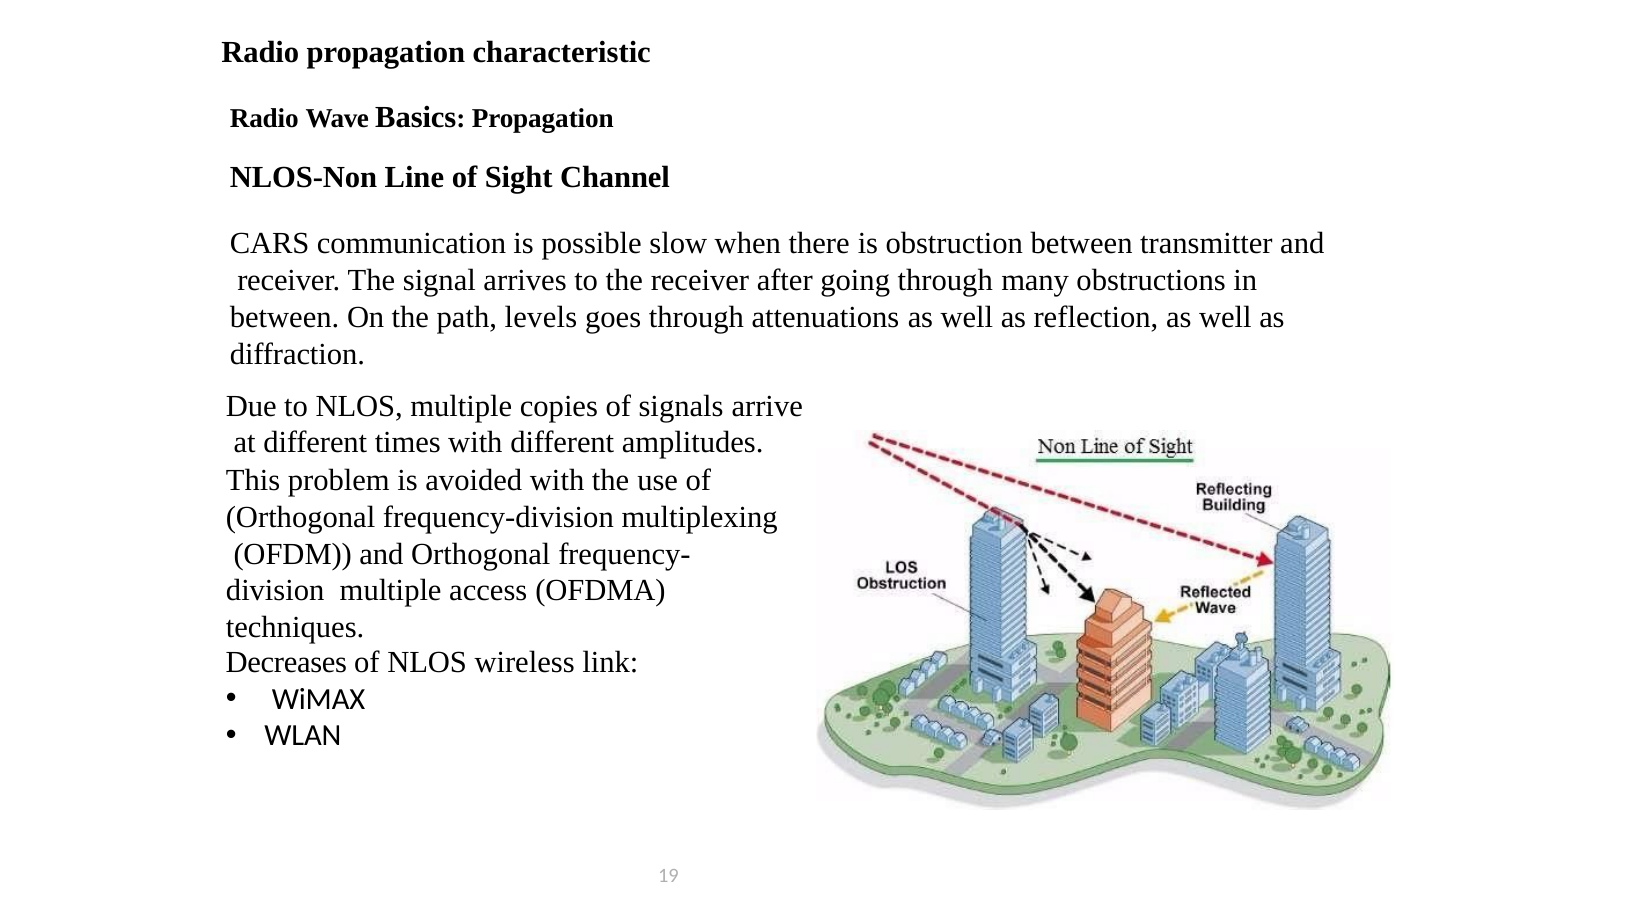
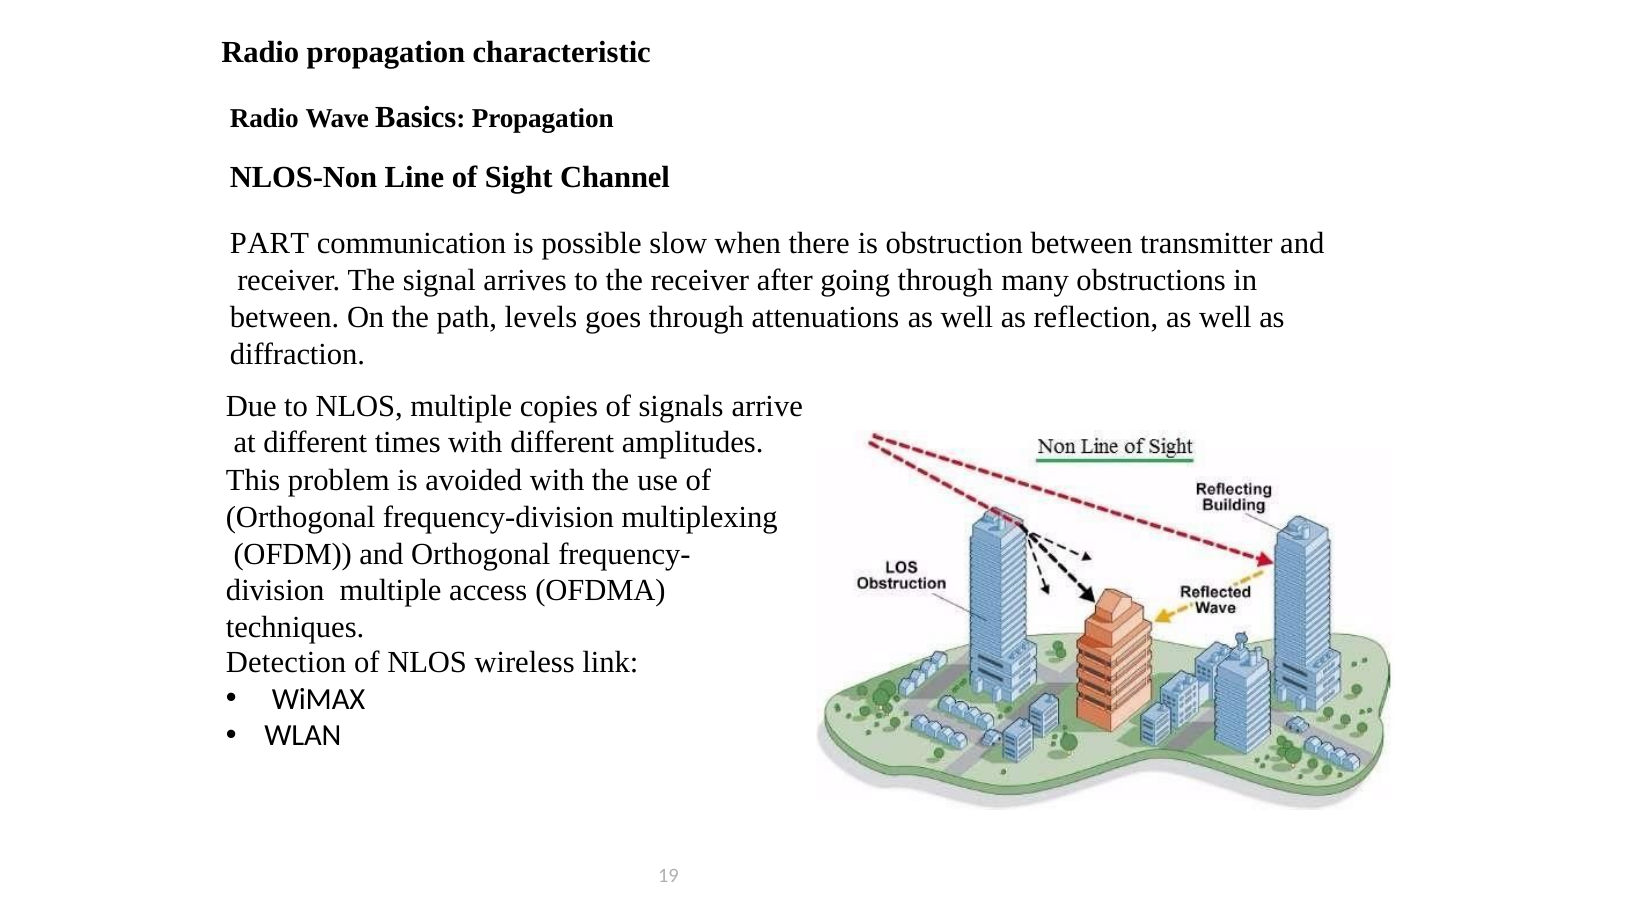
CARS: CARS -> PART (269, 244)
Decreases: Decreases -> Detection (286, 662)
